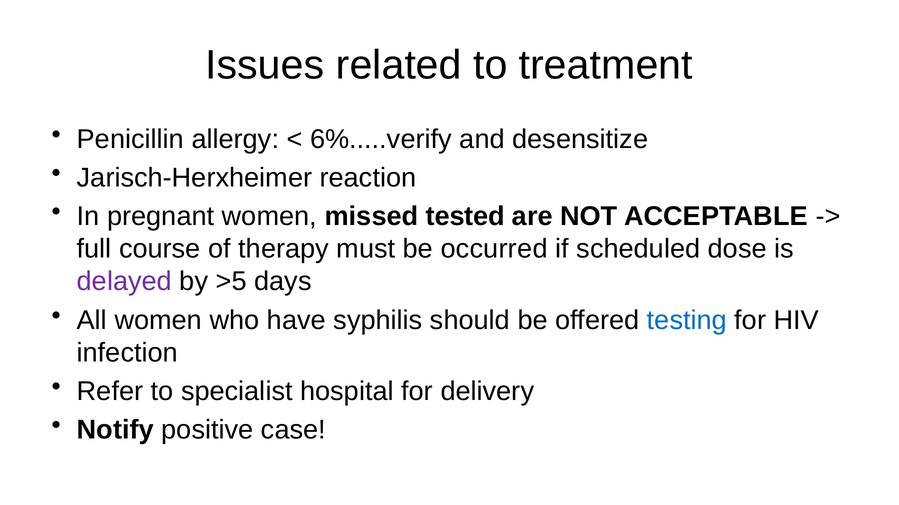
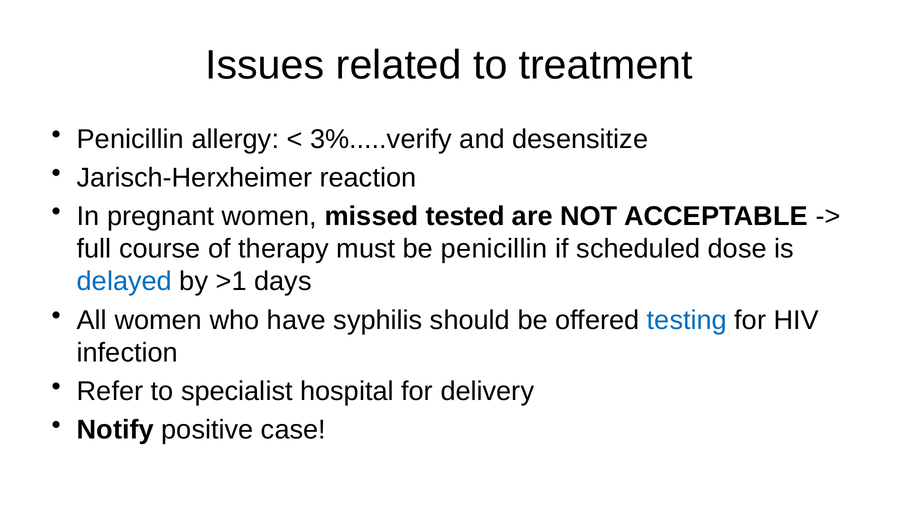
6%.....verify: 6%.....verify -> 3%.....verify (381, 140)
be occurred: occurred -> penicillin (494, 249)
delayed colour: purple -> blue (124, 282)
>5: >5 -> >1 (231, 282)
